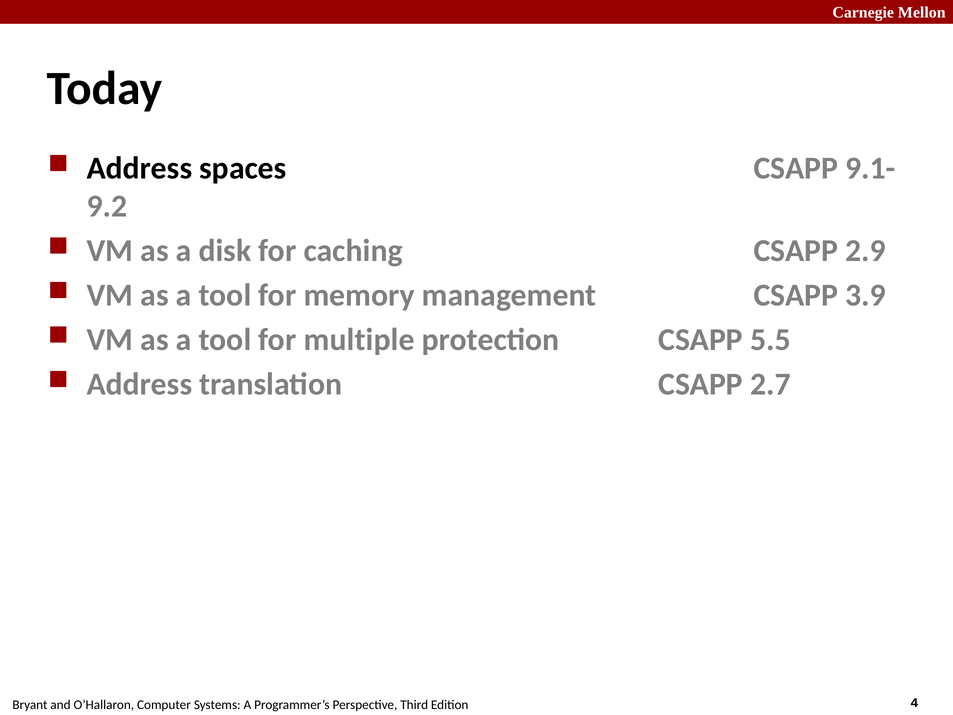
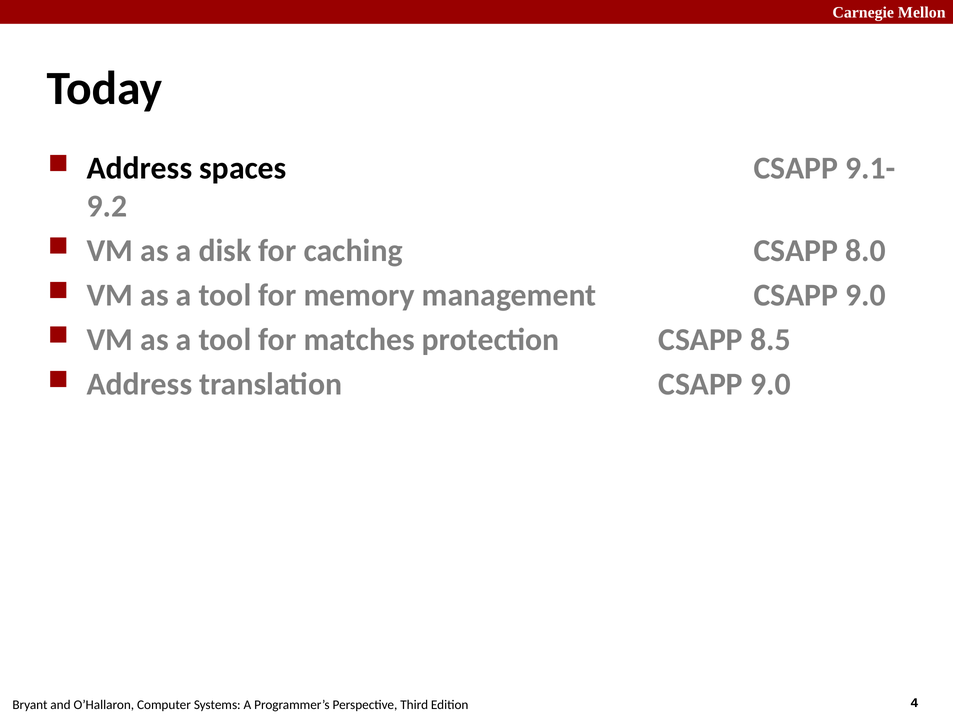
2.9: 2.9 -> 8.0 (866, 251)
management CSAPP 3.9: 3.9 -> 9.0 (866, 295)
multiple: multiple -> matches (359, 340)
5.5: 5.5 -> 8.5 (770, 340)
translation CSAPP 2.7: 2.7 -> 9.0 (770, 384)
